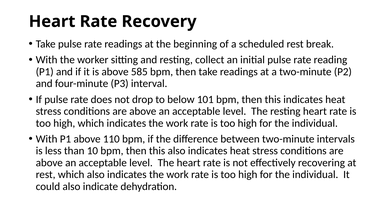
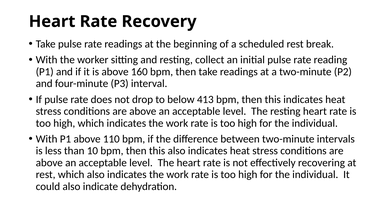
585: 585 -> 160 (139, 72)
101: 101 -> 413 (205, 99)
